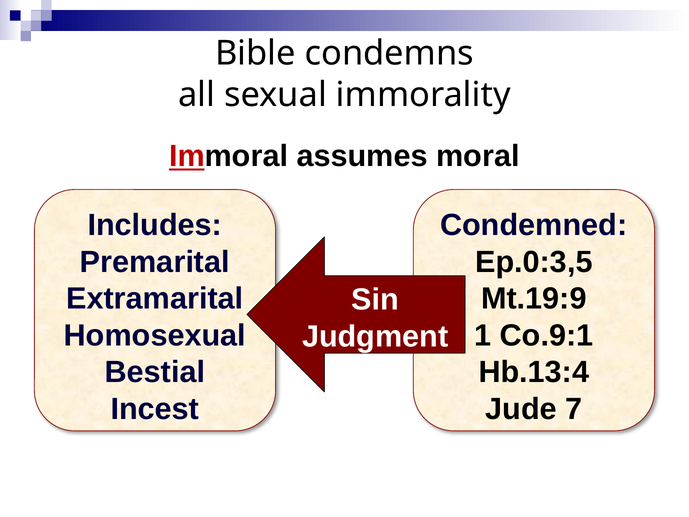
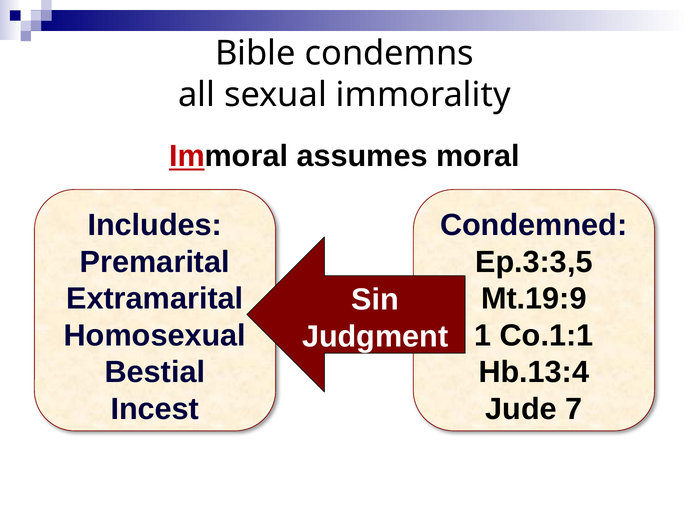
Ep.0:3,5: Ep.0:3,5 -> Ep.3:3,5 (534, 262)
Co.9:1: Co.9:1 -> Co.1:1 (547, 335)
